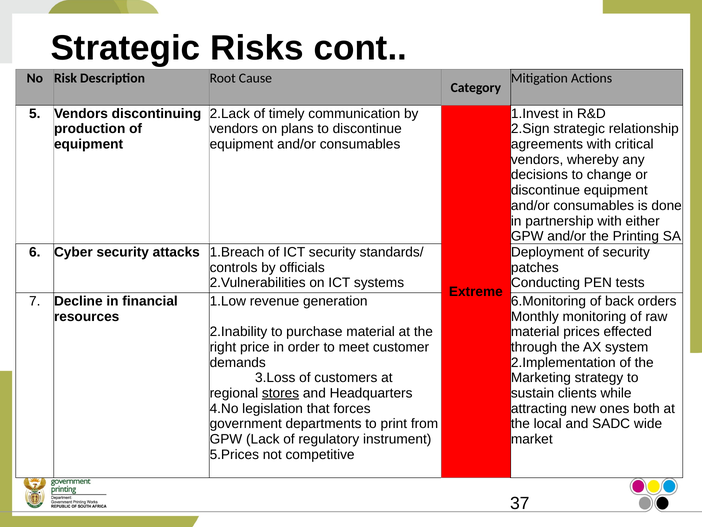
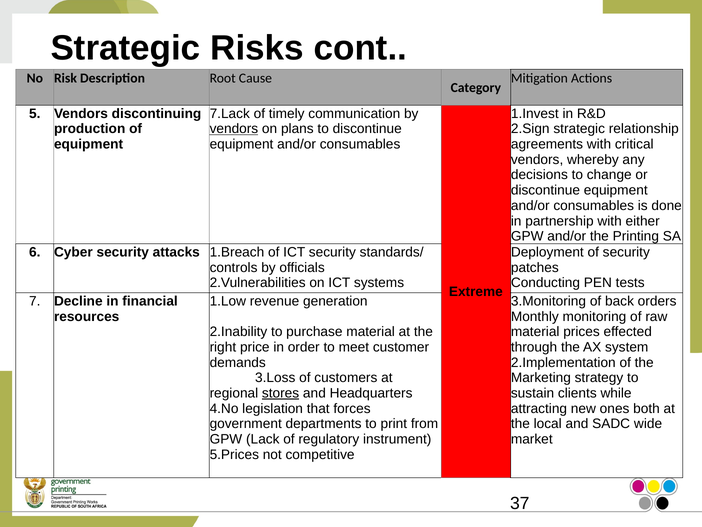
2.Lack: 2.Lack -> 7.Lack (230, 113)
vendors underline: none -> present (234, 129)
6.Monitoring: 6.Monitoring -> 3.Monitoring (548, 301)
